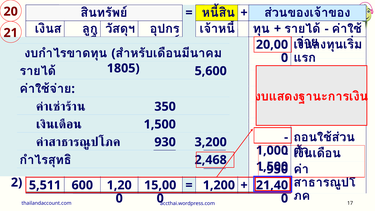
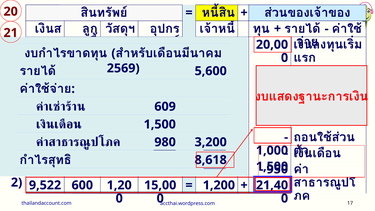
1805: 1805 -> 2569 (123, 68)
350: 350 -> 609 (165, 107)
930: 930 -> 980 (165, 142)
2,468: 2,468 -> 8,618 (211, 160)
5,511: 5,511 -> 9,522 (45, 185)
